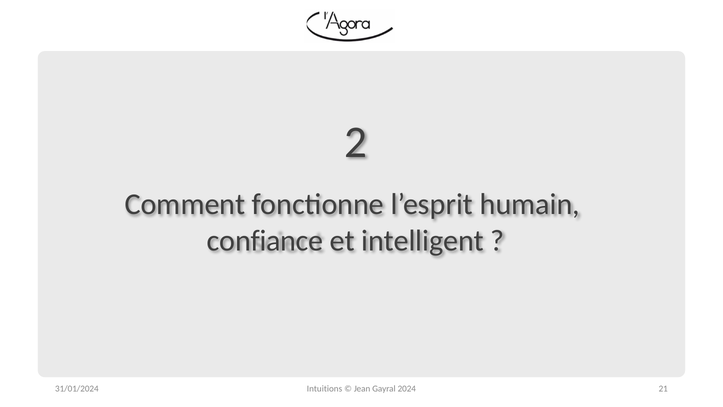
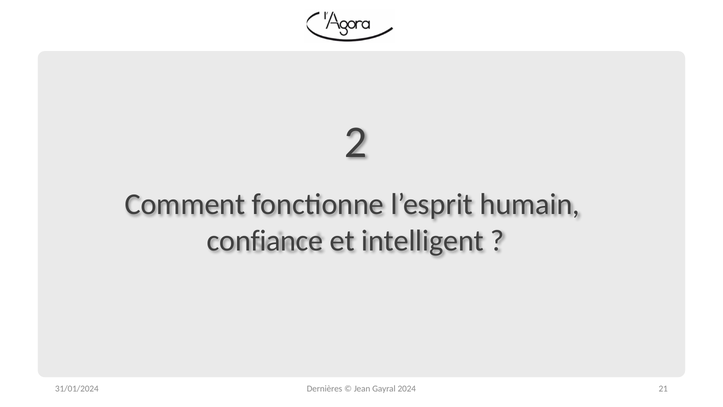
Intuitions: Intuitions -> Dernières (325, 388)
